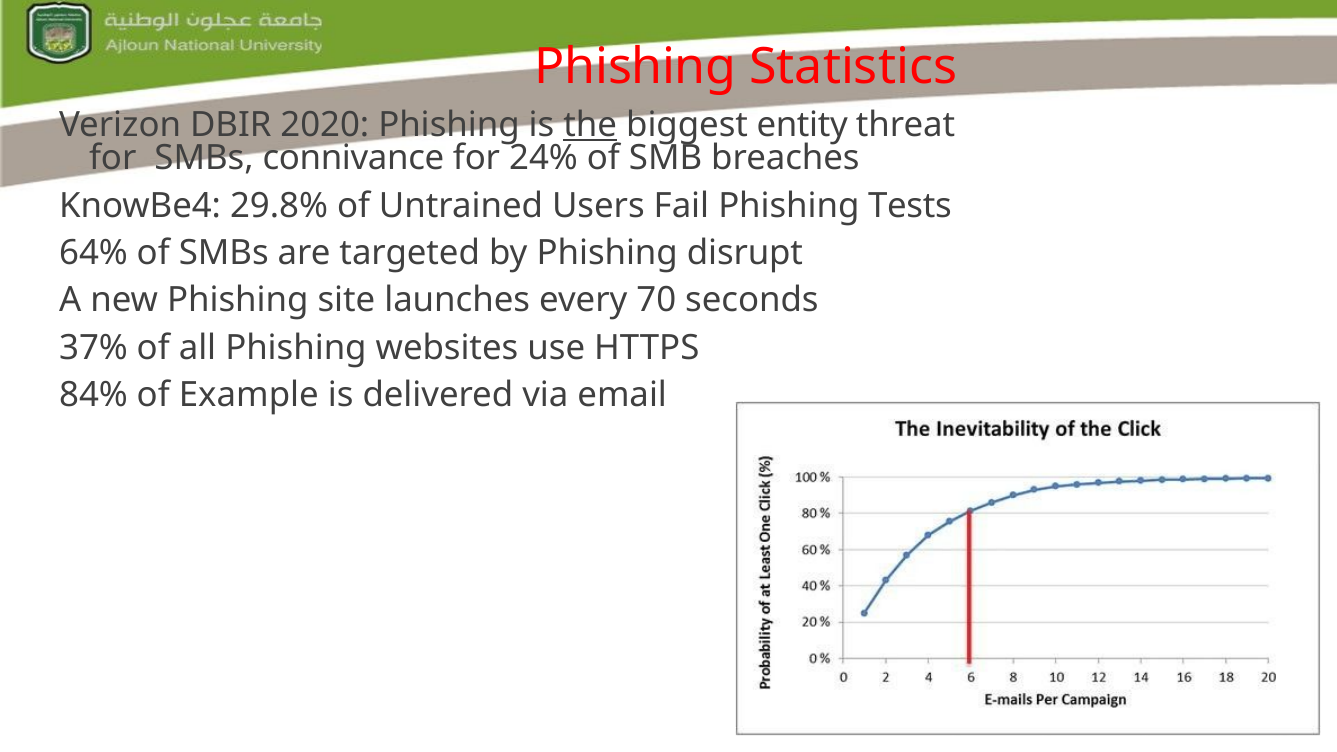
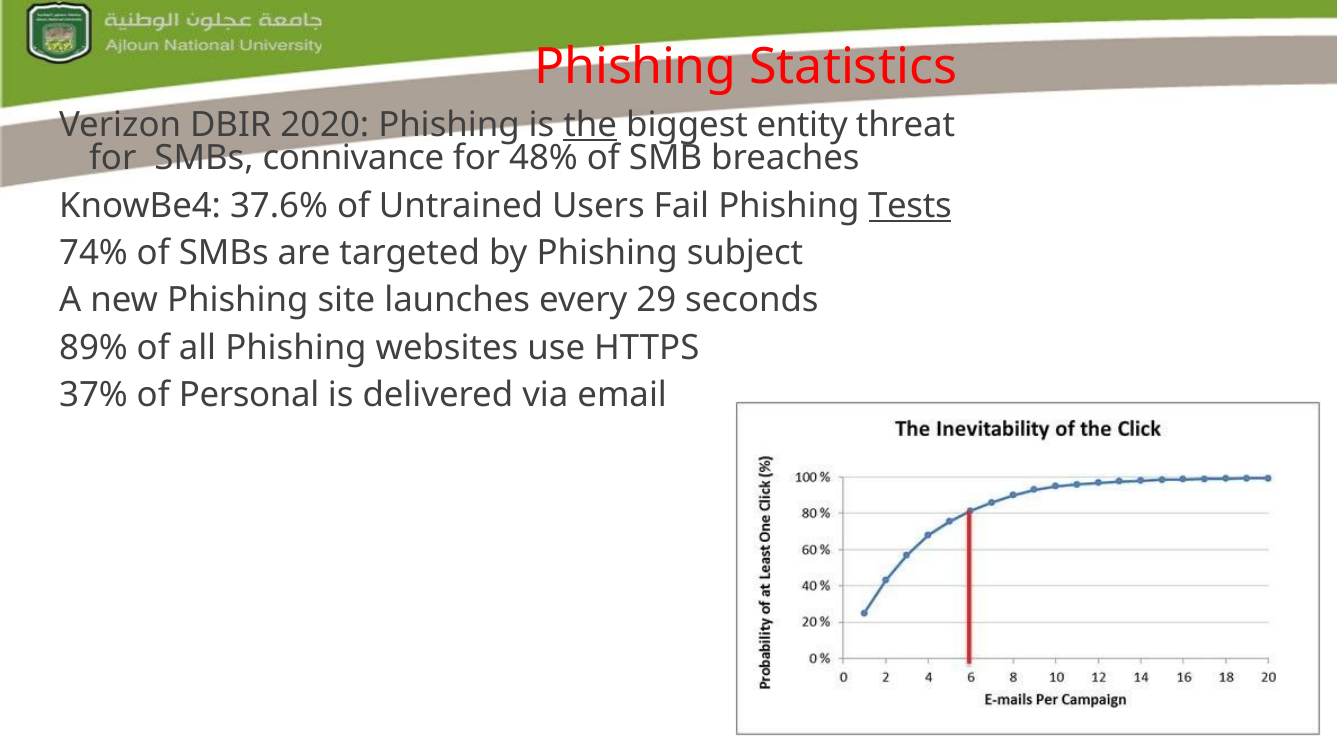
24%: 24% -> 48% (544, 158)
29.8%: 29.8% -> 37.6% (279, 206)
Tests underline: none -> present (910, 206)
64%: 64% -> 74% (93, 253)
disrupt: disrupt -> subject (745, 253)
70: 70 -> 29 (656, 300)
37%: 37% -> 89% (93, 348)
84%: 84% -> 37% (93, 395)
Example: Example -> Personal (249, 395)
